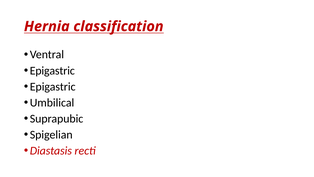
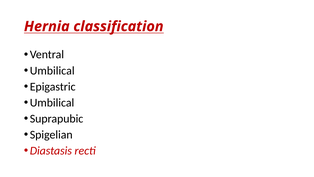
Epigastric: Epigastric -> Umbilical (52, 70)
